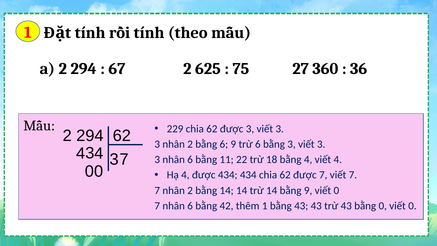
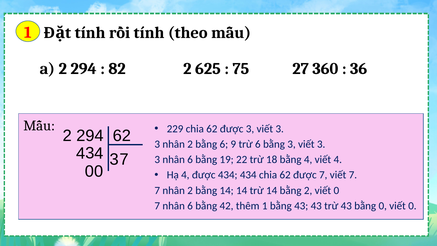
67: 67 -> 82 (117, 69)
11: 11 -> 19 (227, 160)
bằng 9: 9 -> 2 (308, 190)
